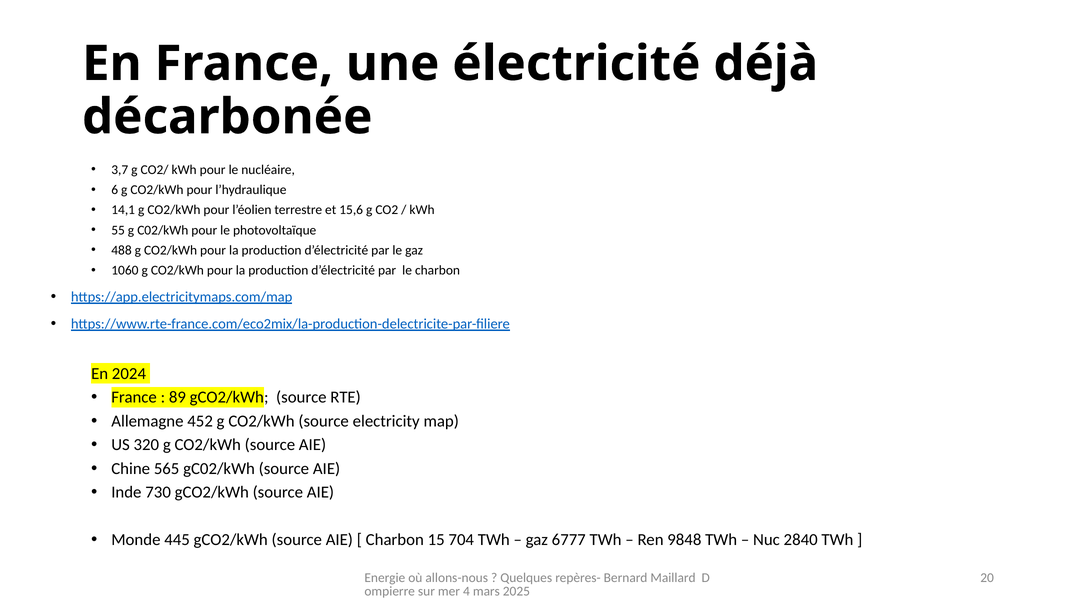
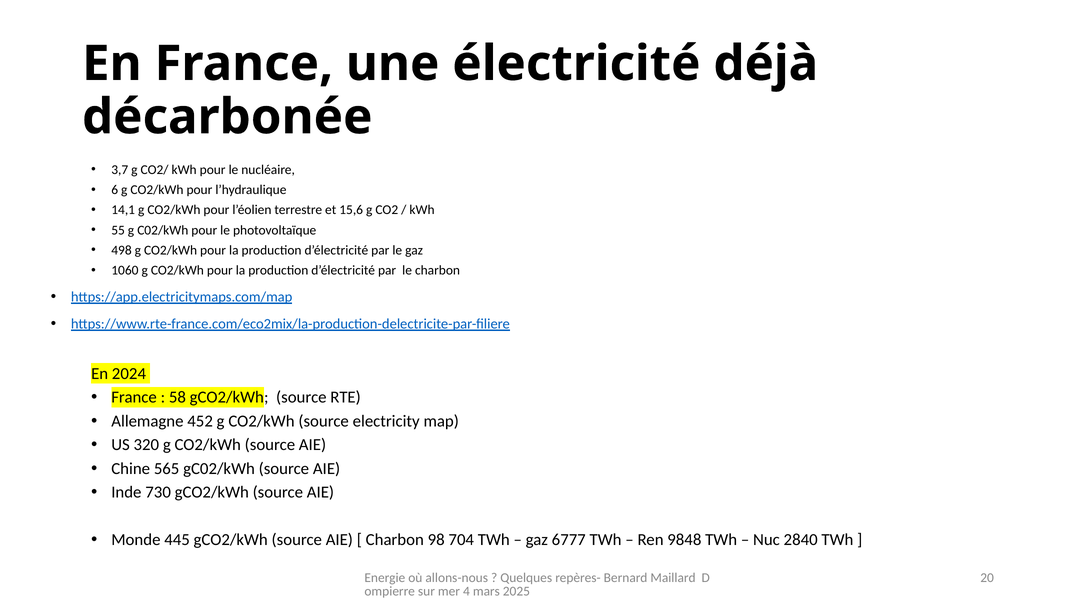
488: 488 -> 498 (122, 250)
89: 89 -> 58 (177, 397)
15: 15 -> 98 (436, 540)
